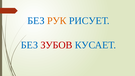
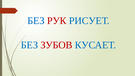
РУК colour: orange -> red (57, 21)
